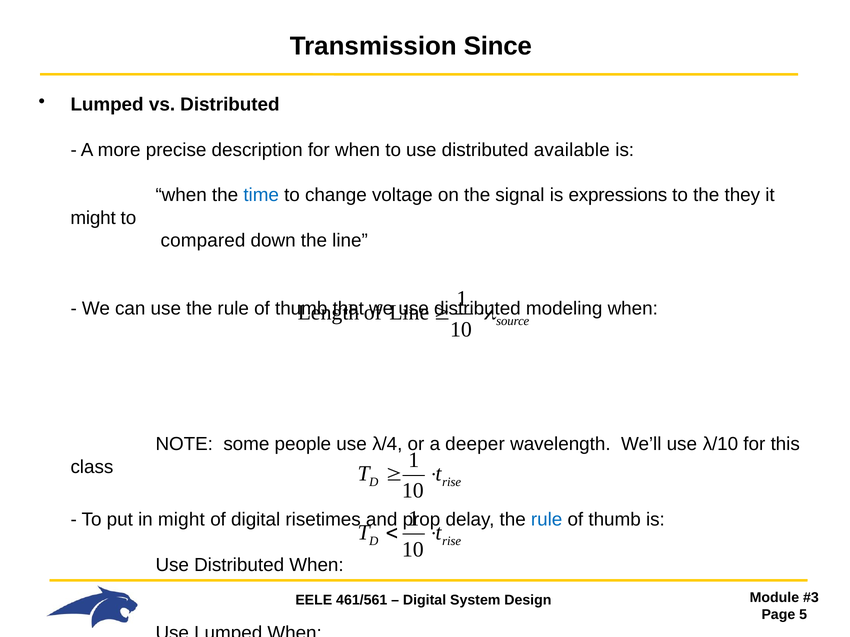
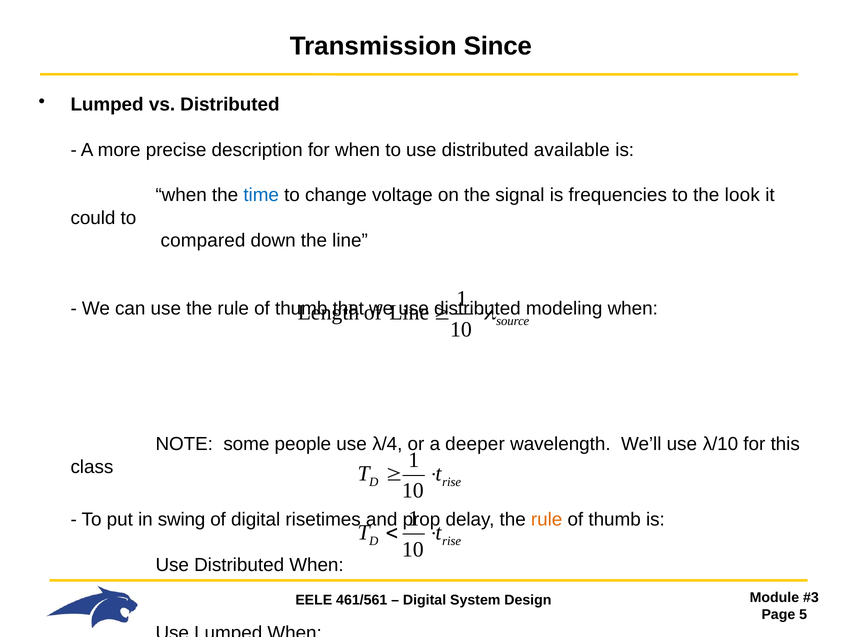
expressions: expressions -> frequencies (618, 195)
they: they -> look (742, 195)
might: might -> could (93, 218)
in might: might -> swing (182, 520)
rule colour: blue -> orange (547, 520)
